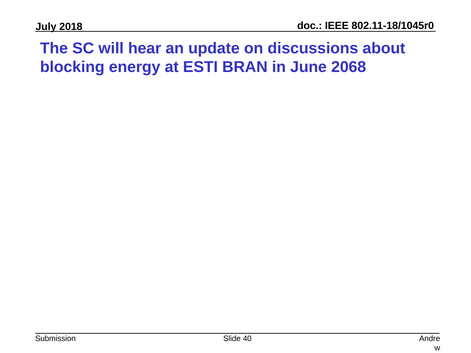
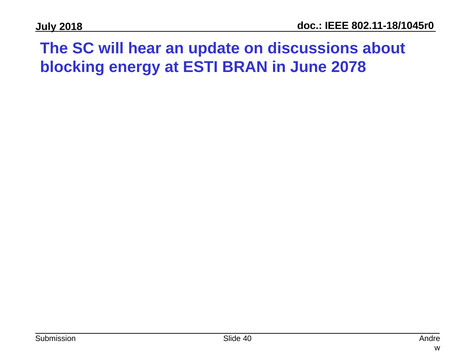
2068: 2068 -> 2078 (349, 67)
